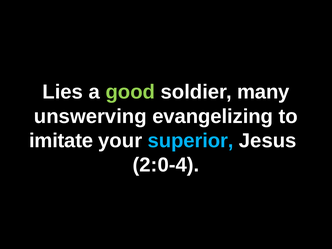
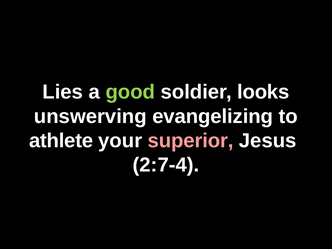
many: many -> looks (263, 92)
imitate: imitate -> athlete (61, 141)
superior colour: light blue -> pink (191, 141)
2:0-4: 2:0-4 -> 2:7-4 (166, 165)
